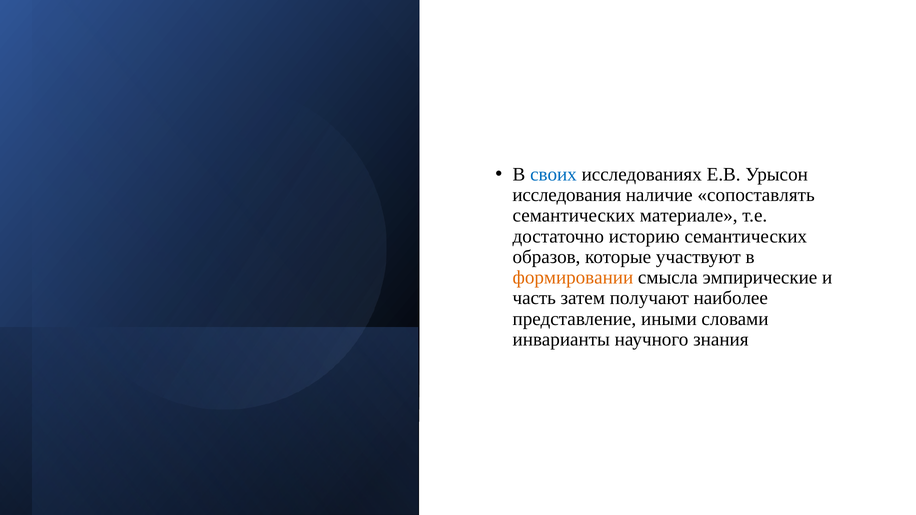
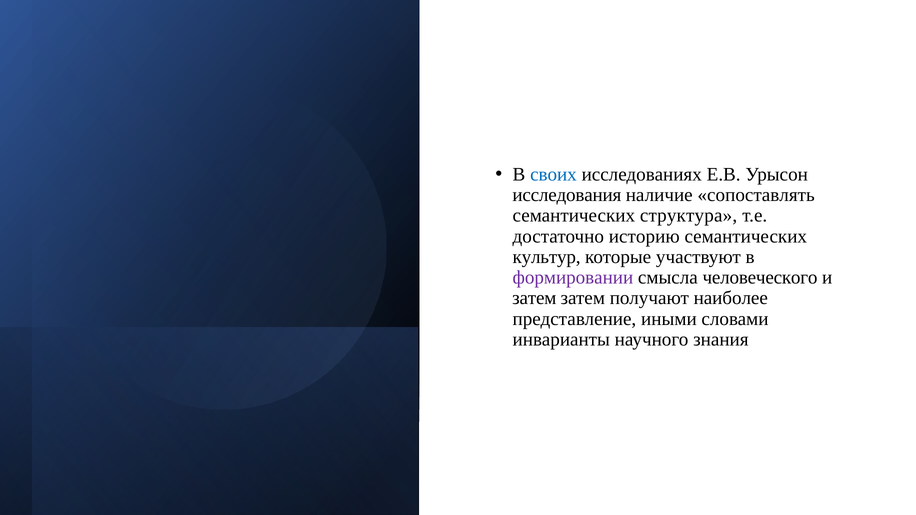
материале: материале -> структура (689, 216)
образов: образов -> культур (547, 257)
формировании colour: orange -> purple (573, 278)
эмпирические: эмпирические -> человеческого (760, 278)
часть: часть -> затем (534, 298)
